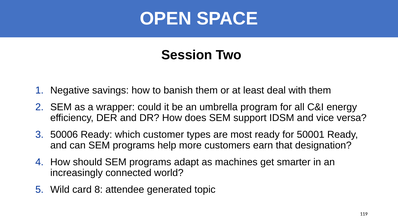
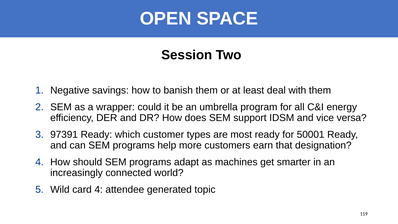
50006: 50006 -> 97391 (64, 135)
card 8: 8 -> 4 (99, 190)
